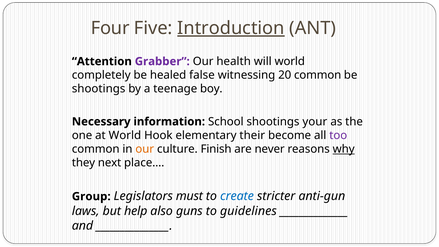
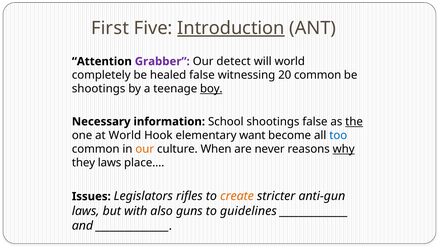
Four: Four -> First (110, 28)
health: health -> detect (234, 61)
boy underline: none -> present (211, 89)
shootings your: your -> false (315, 122)
the underline: none -> present (354, 122)
their: their -> want (252, 135)
too colour: purple -> blue (338, 135)
Finish: Finish -> When (216, 149)
they next: next -> laws (110, 163)
Group: Group -> Issues (91, 196)
must: must -> rifles (189, 196)
create colour: blue -> orange (237, 196)
help: help -> with (136, 211)
